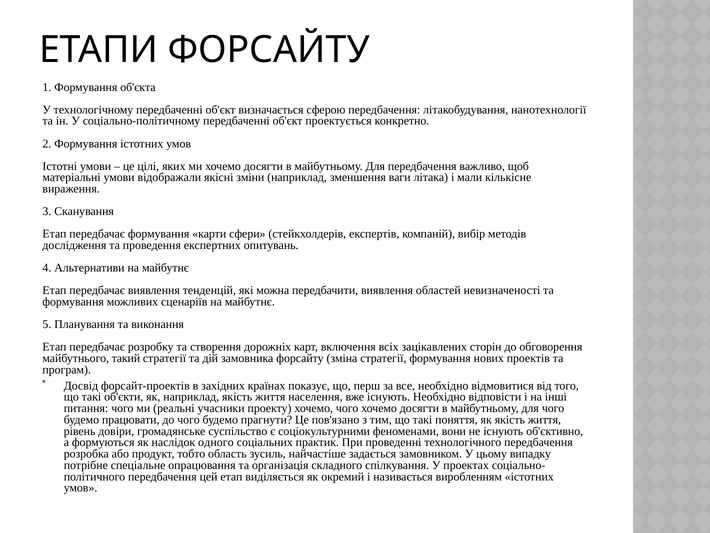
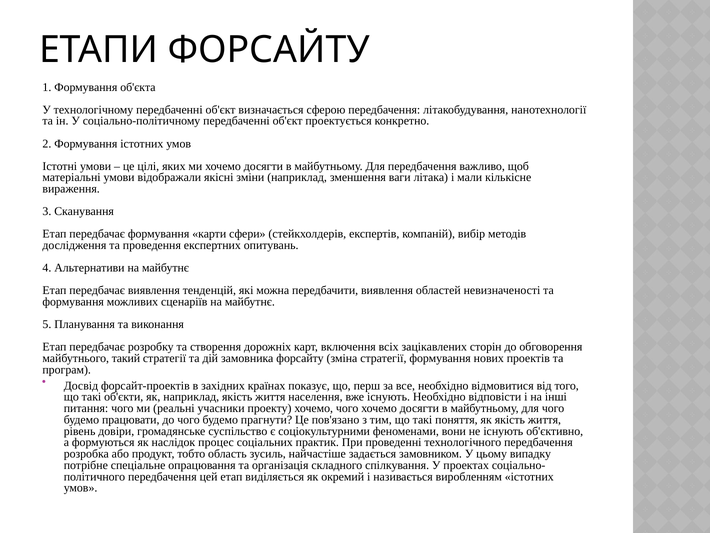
одного: одного -> процес (216, 442)
